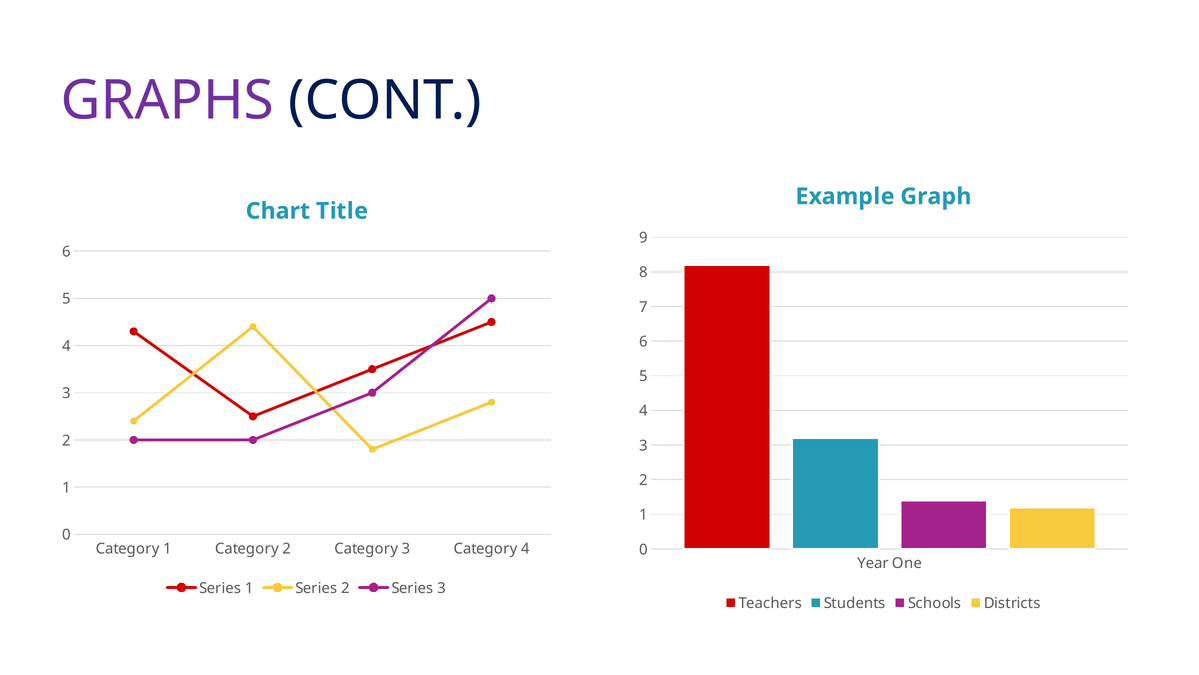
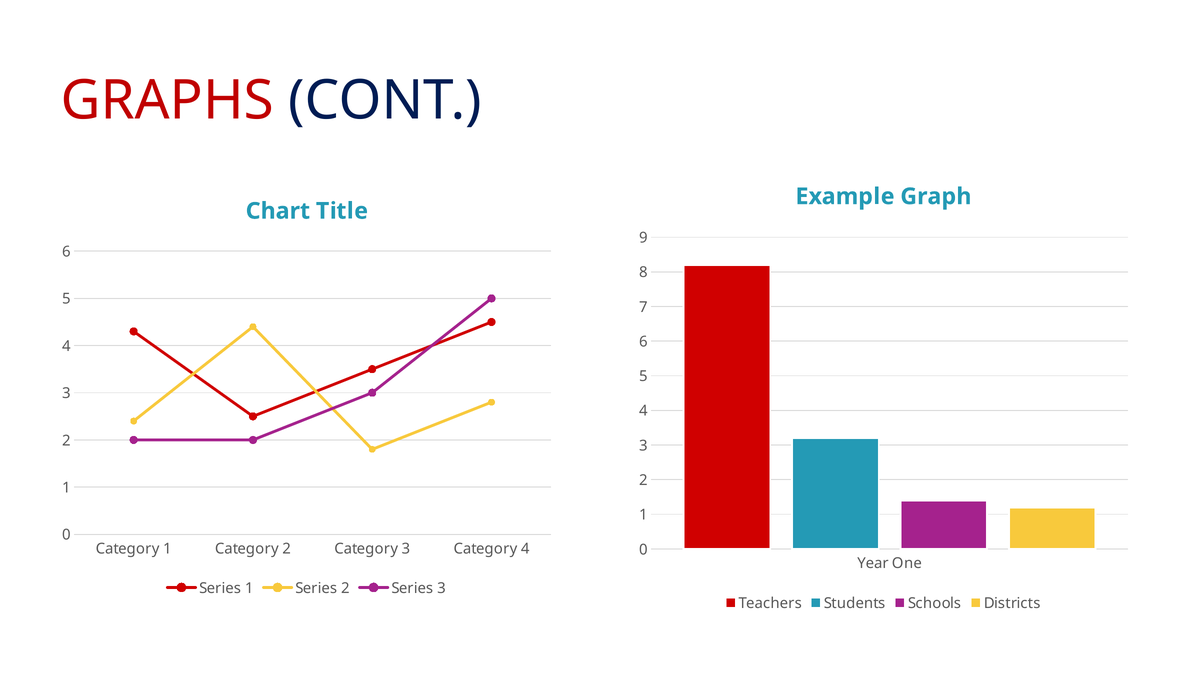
GRAPHS colour: purple -> red (167, 101)
